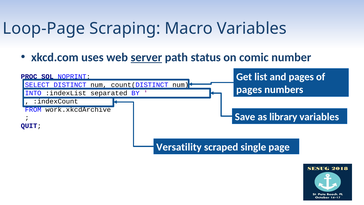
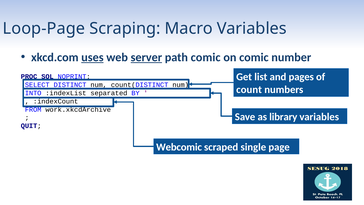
uses underline: none -> present (92, 57)
path status: status -> comic (206, 57)
pages: pages -> count (249, 90)
Versatility: Versatility -> Webcomic (179, 147)
